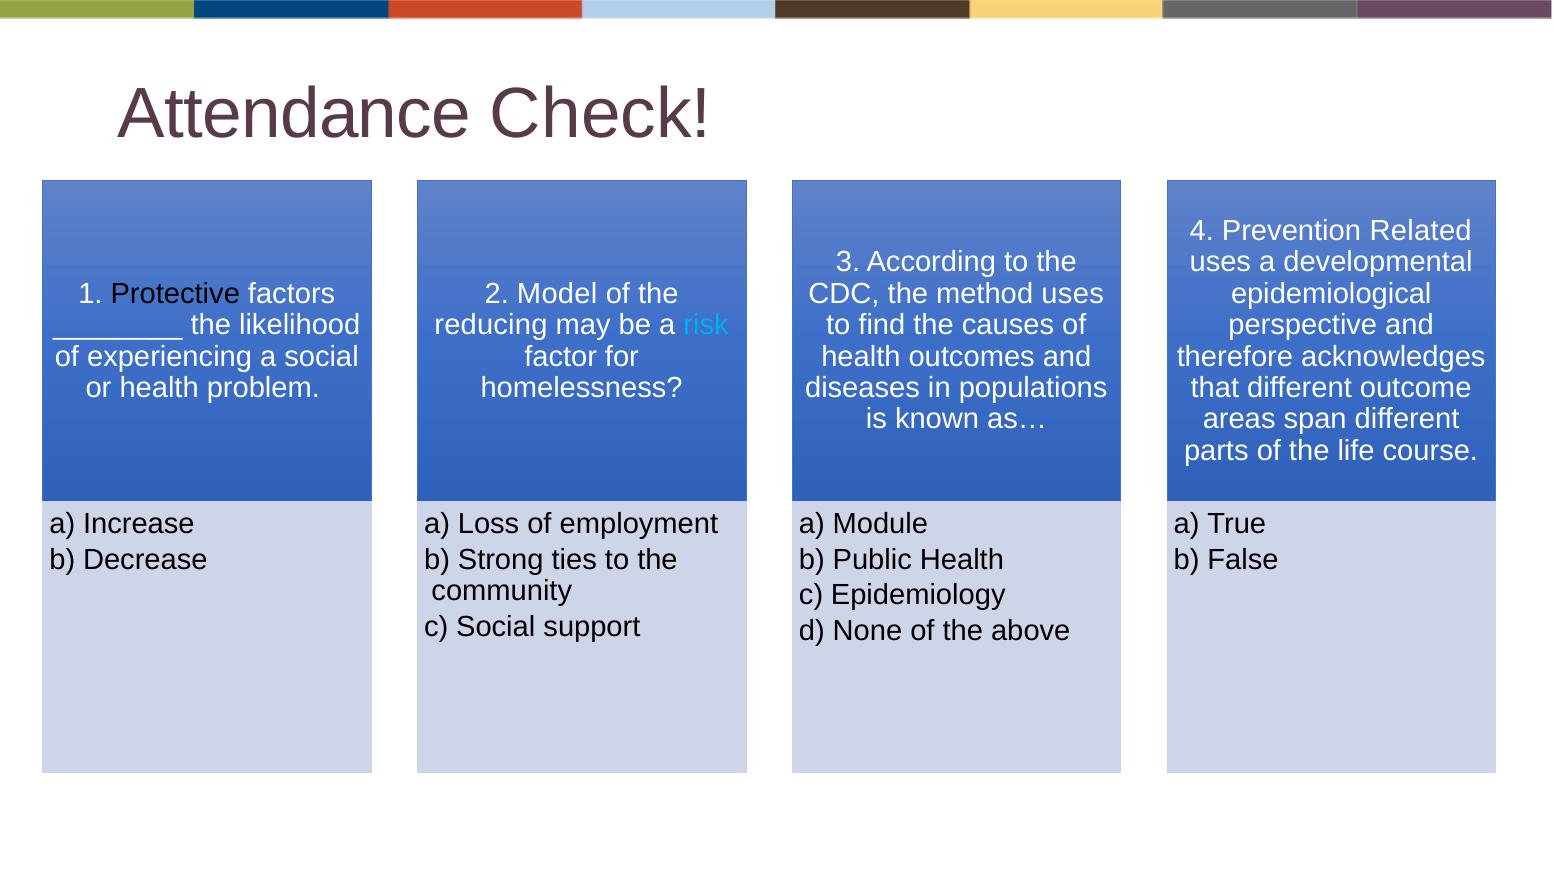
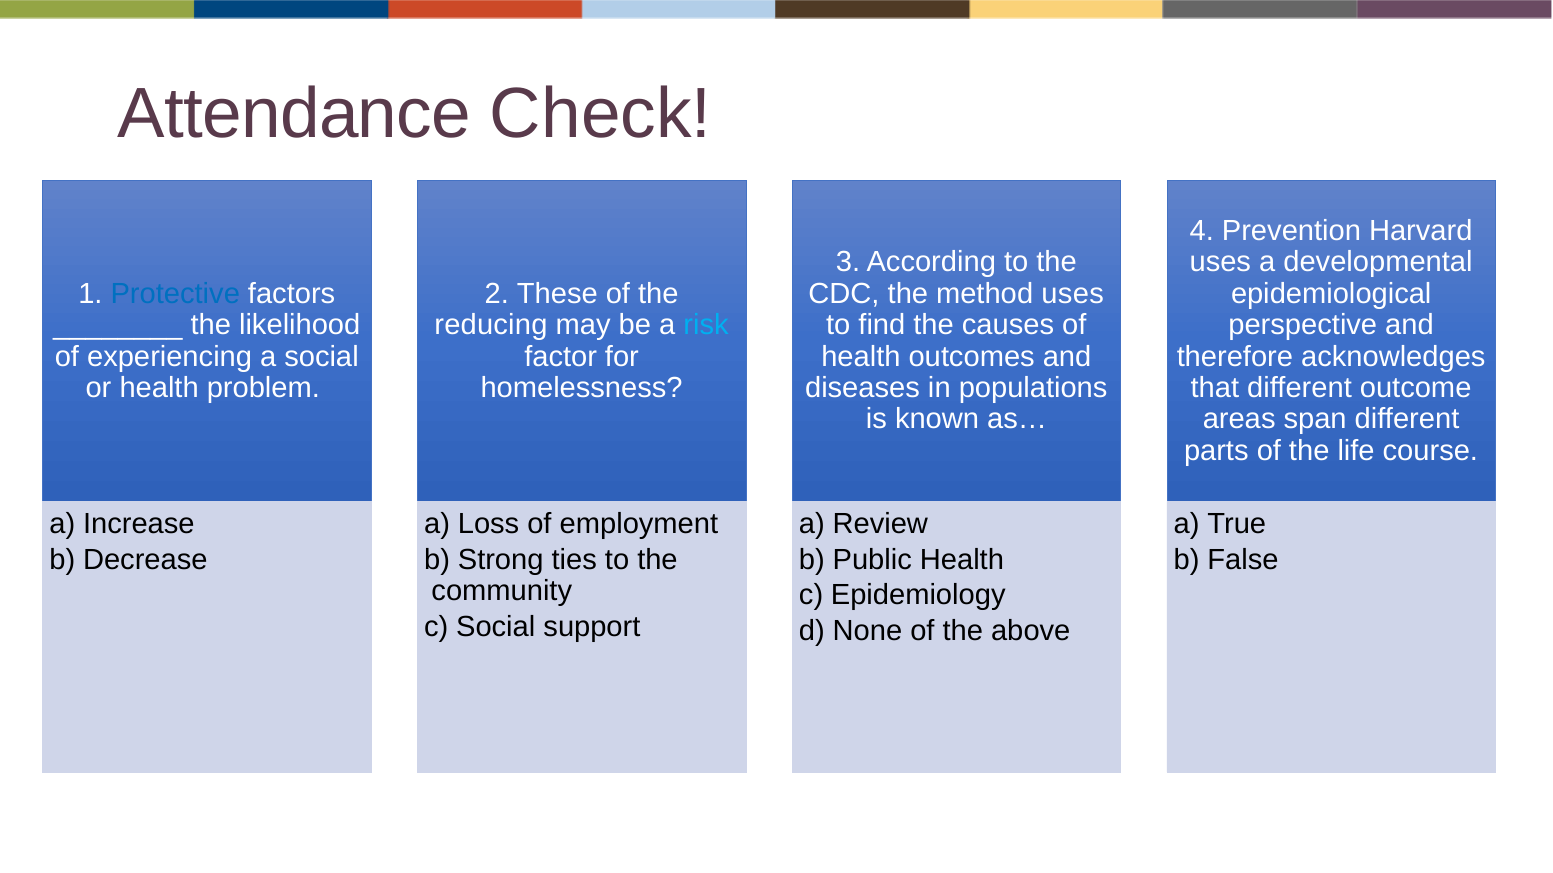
Related: Related -> Harvard (1421, 231)
Protective colour: black -> blue (175, 294)
Model: Model -> These (557, 294)
Module: Module -> Review (880, 524)
